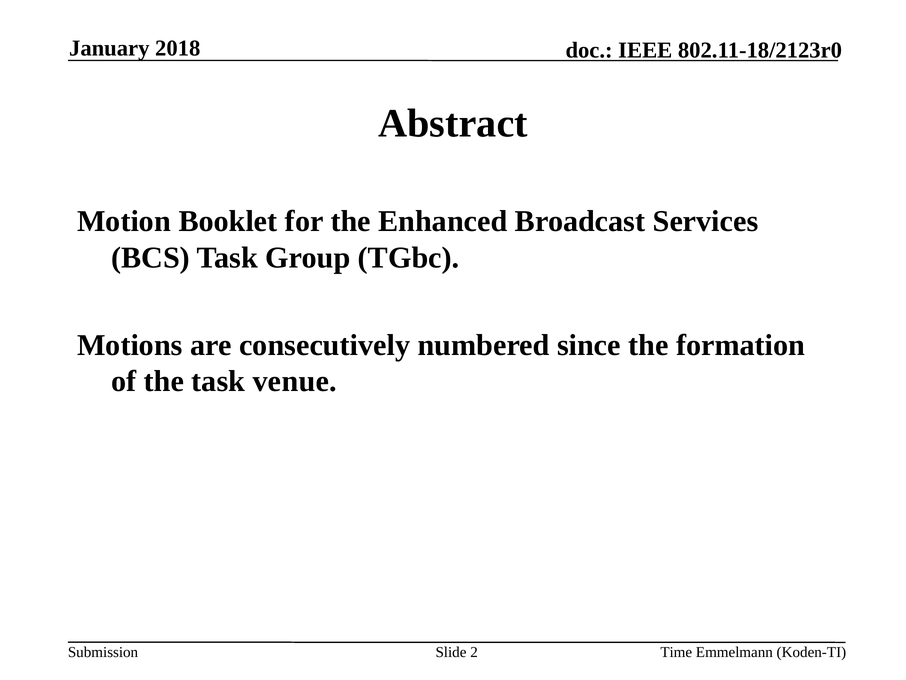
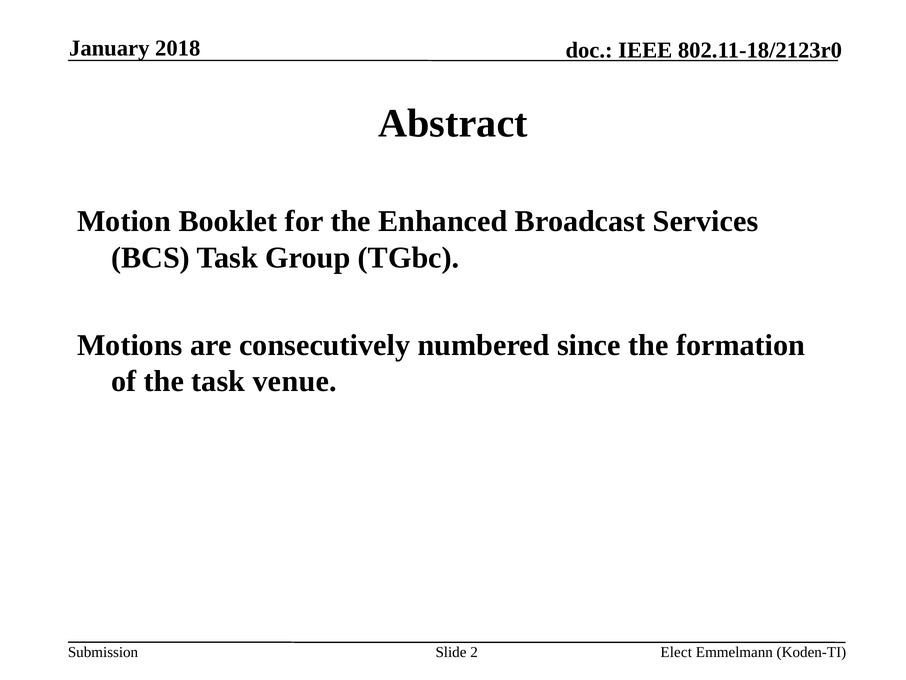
Time: Time -> Elect (676, 652)
